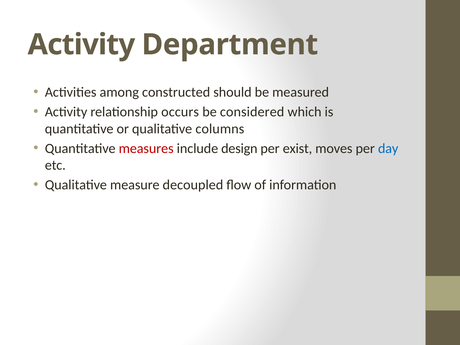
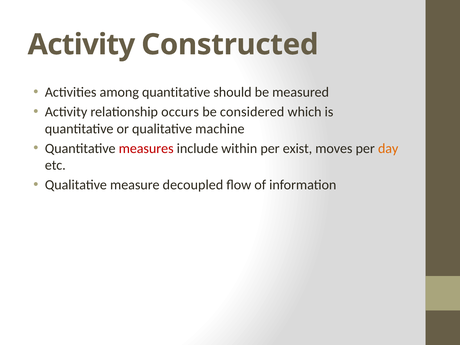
Department: Department -> Constructed (230, 45)
among constructed: constructed -> quantitative (176, 92)
columns: columns -> machine (220, 129)
design: design -> within (239, 148)
day colour: blue -> orange (388, 148)
